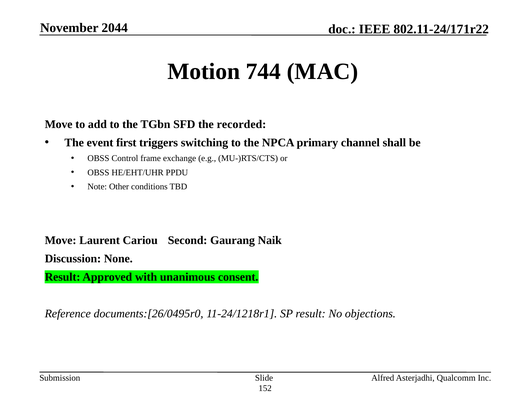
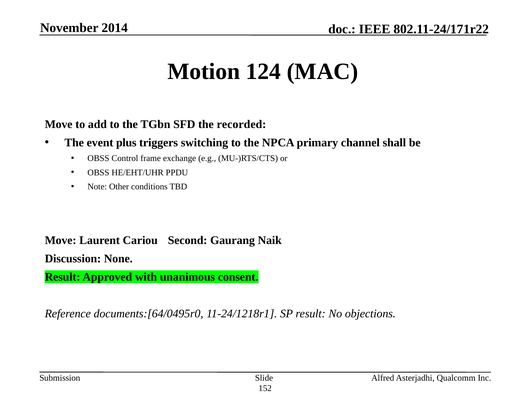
2044: 2044 -> 2014 (115, 28)
744: 744 -> 124 (263, 72)
first: first -> plus (126, 143)
documents:[26/0495r0: documents:[26/0495r0 -> documents:[64/0495r0 (149, 314)
